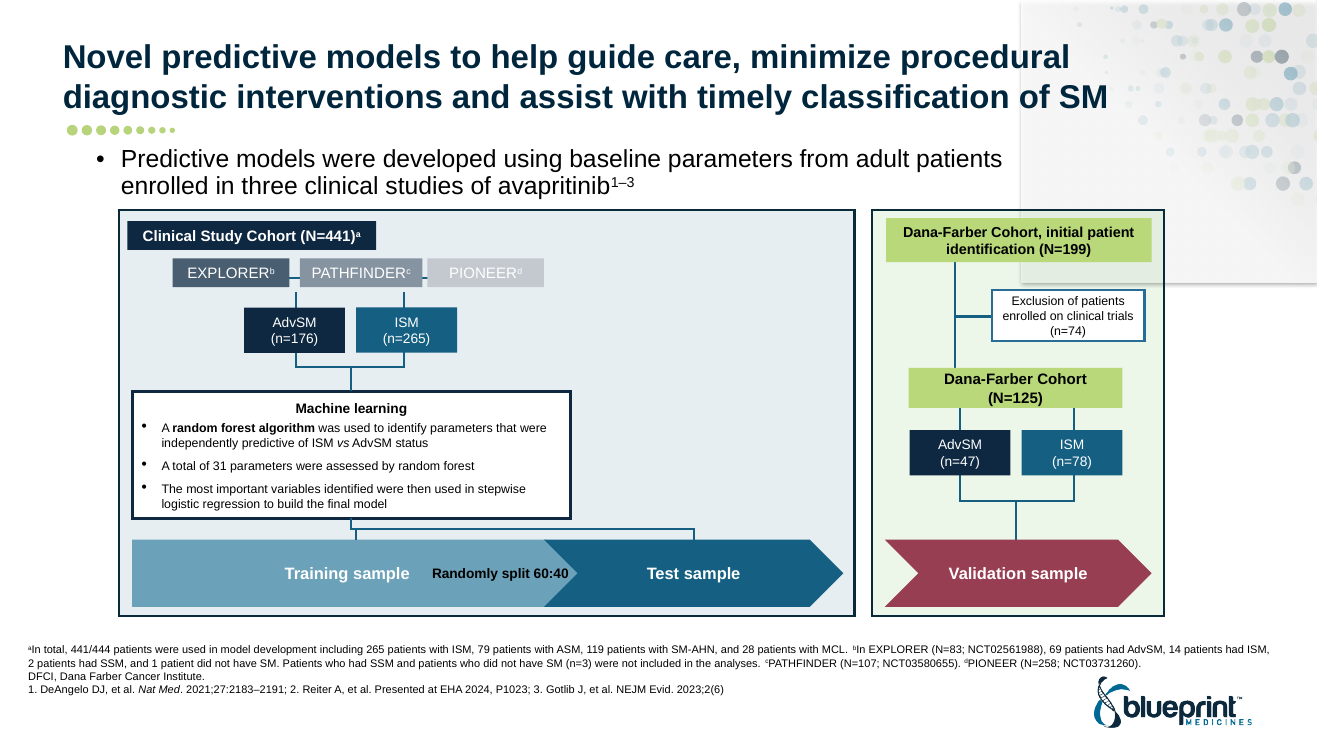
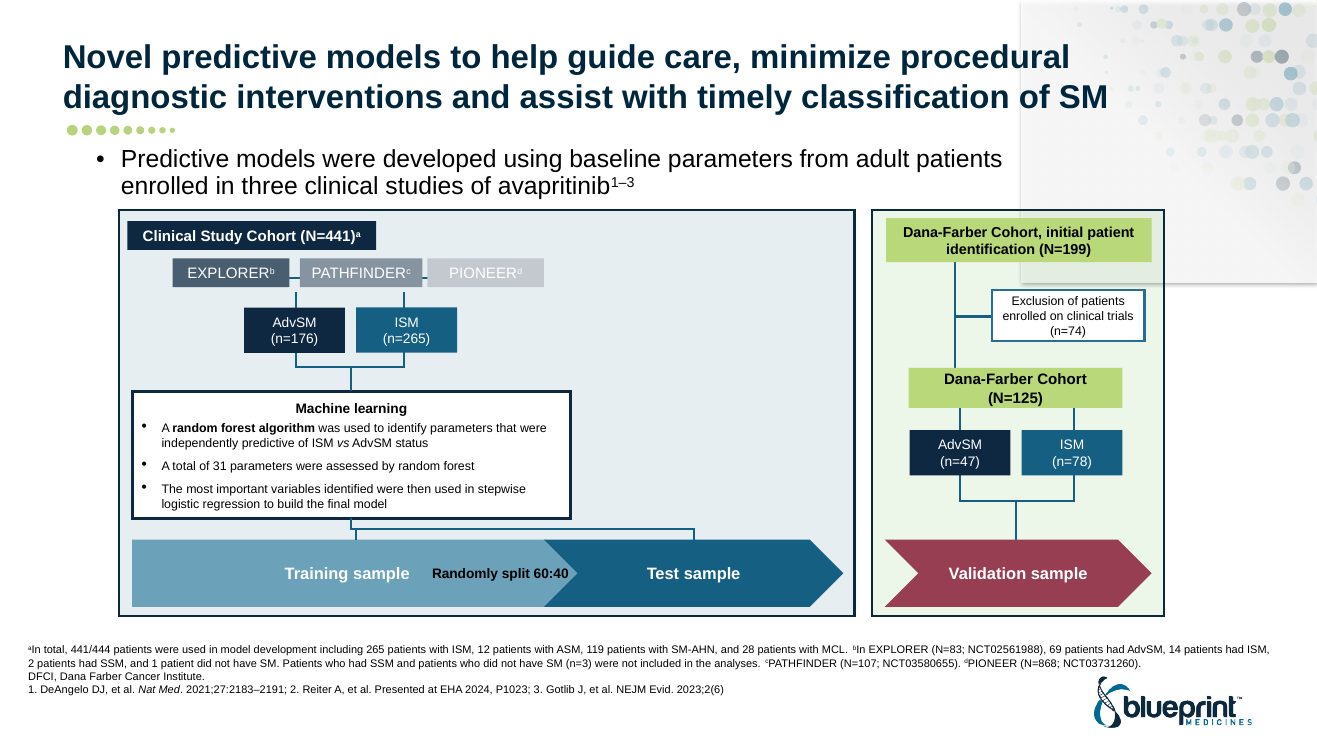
79: 79 -> 12 (484, 650)
N=258: N=258 -> N=868 (1040, 663)
